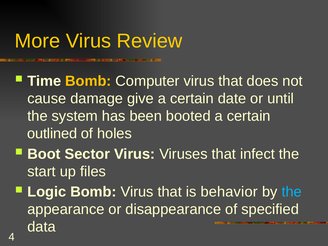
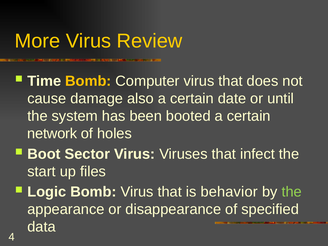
give: give -> also (140, 99)
outlined: outlined -> network (52, 134)
the colour: light blue -> light green (292, 192)
